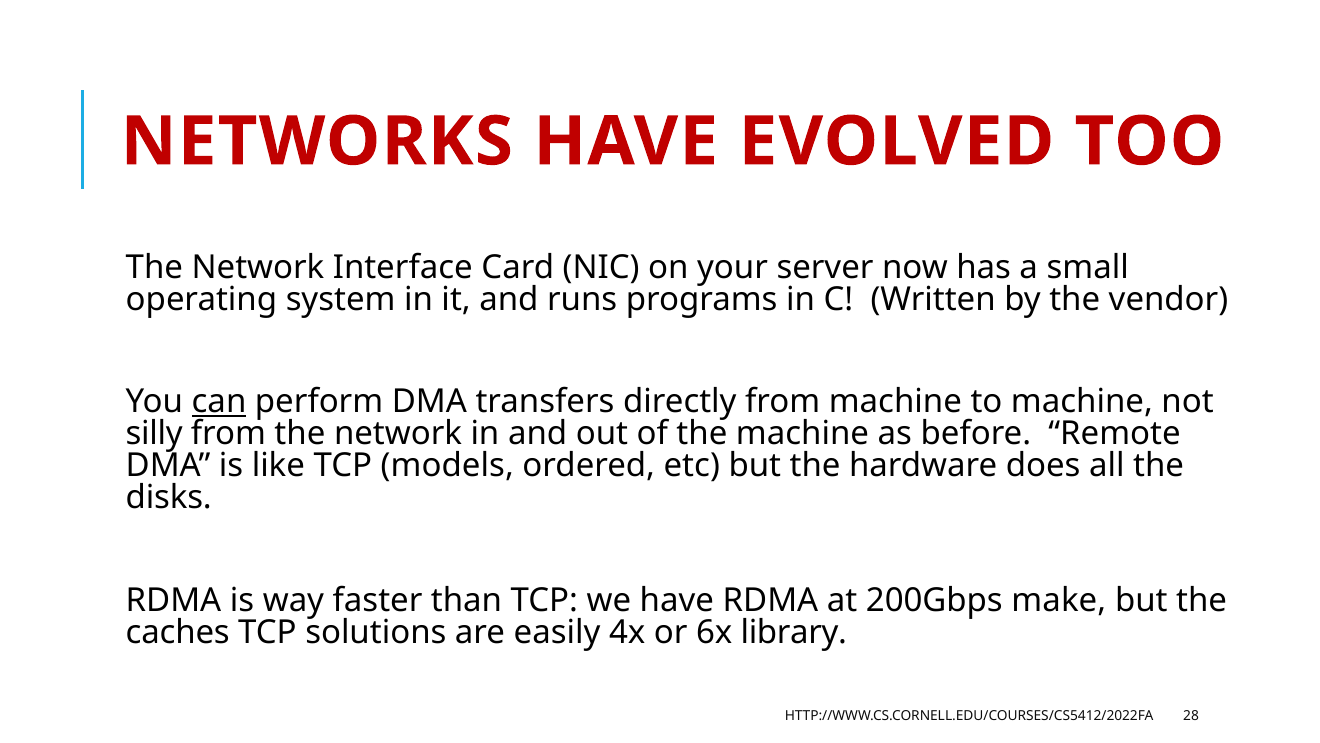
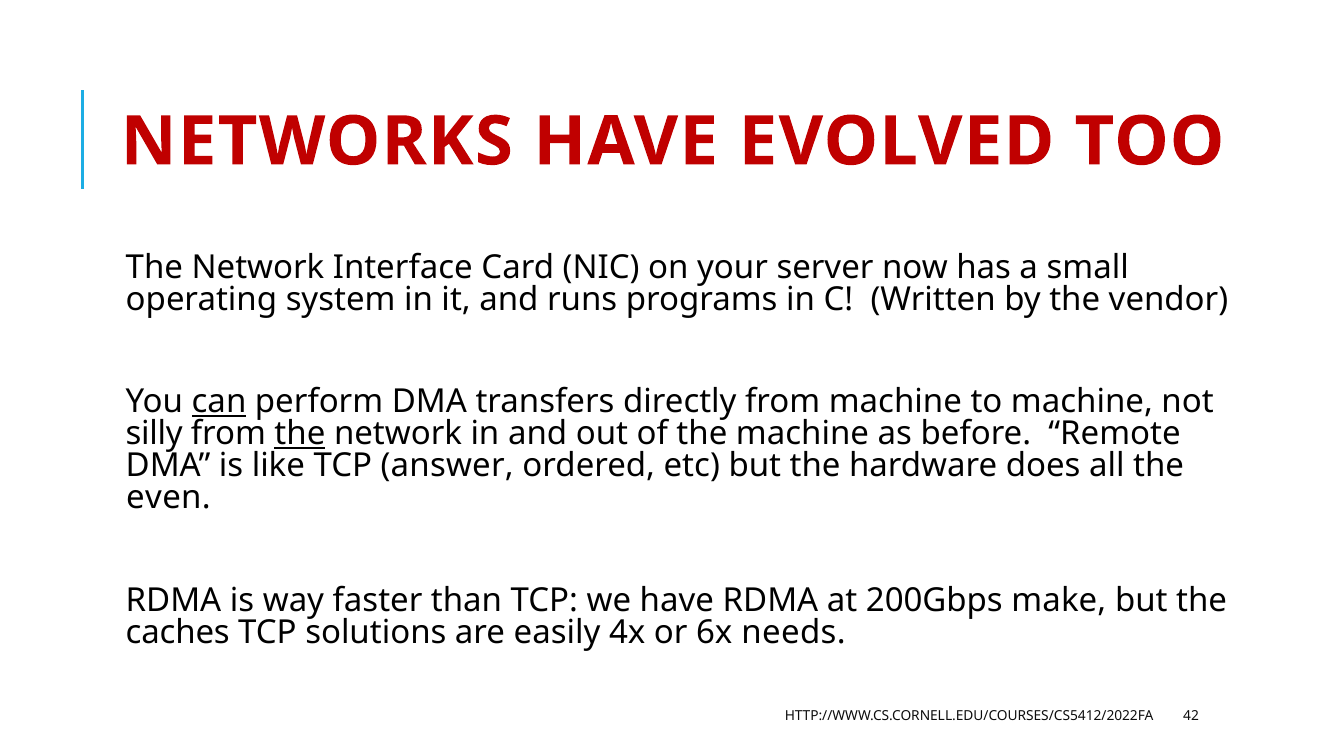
the underline: none -> present (300, 434)
models: models -> answer (447, 466)
disks: disks -> even (169, 498)
library: library -> needs (794, 632)
28: 28 -> 42 (1191, 715)
